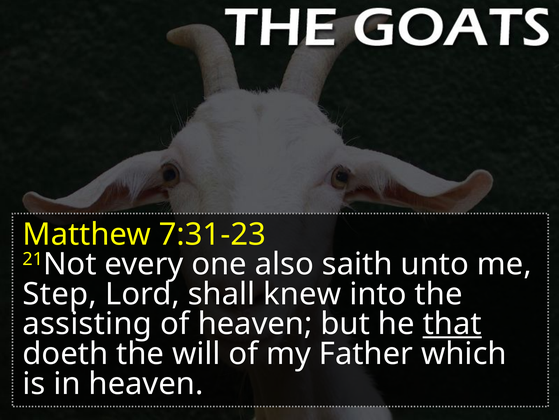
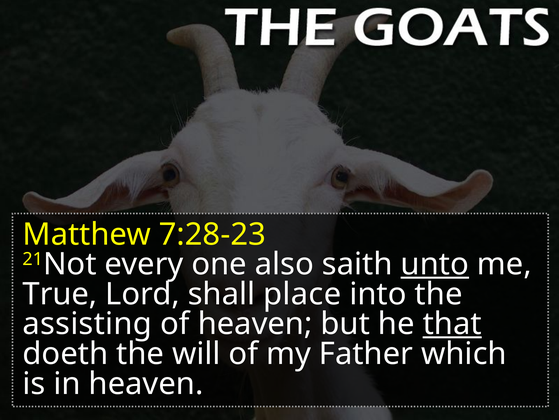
7:31-23: 7:31-23 -> 7:28-23 (212, 234)
unto underline: none -> present (435, 264)
Step: Step -> True (60, 294)
knew: knew -> place (302, 294)
